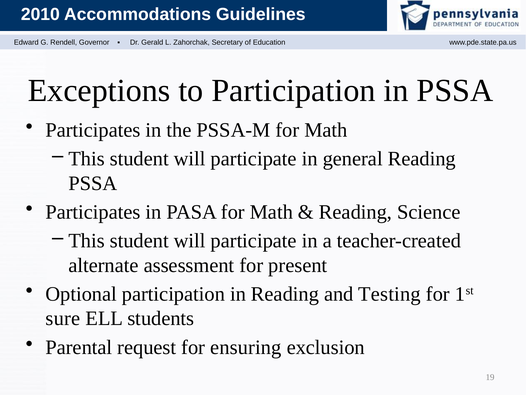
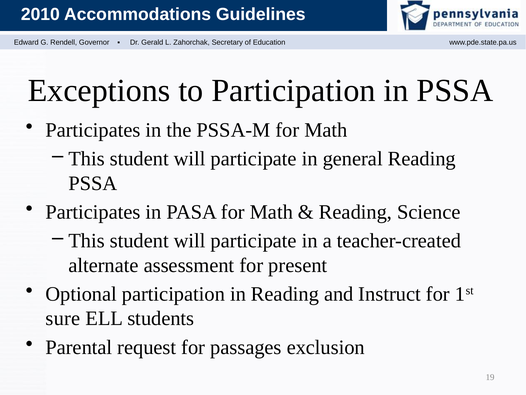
Testing: Testing -> Instruct (390, 294)
ensuring: ensuring -> passages (246, 347)
